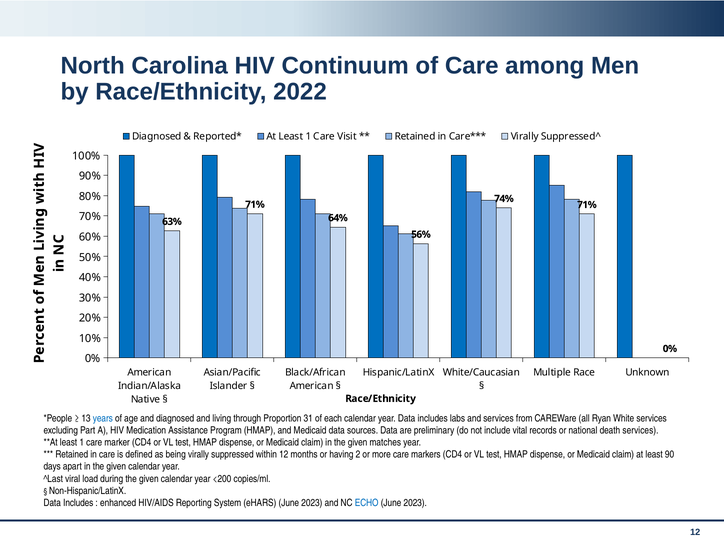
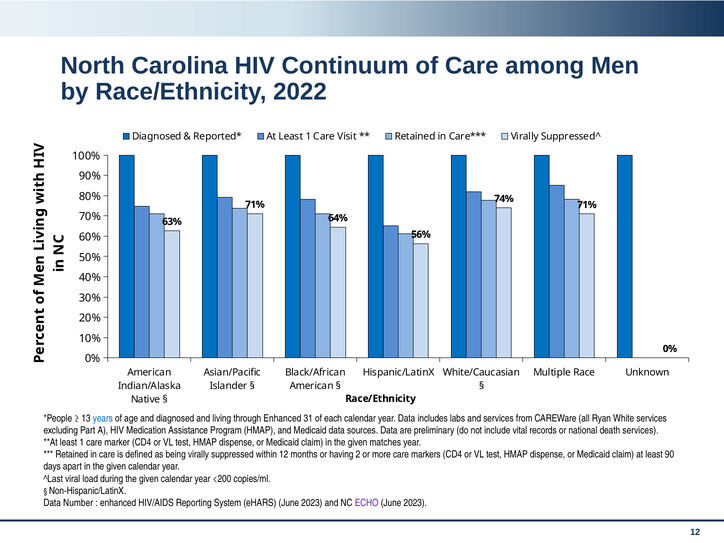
through Proportion: Proportion -> Enhanced (282, 418)
Includes: Includes -> Number (78, 503)
ECHO colour: blue -> purple (367, 503)
